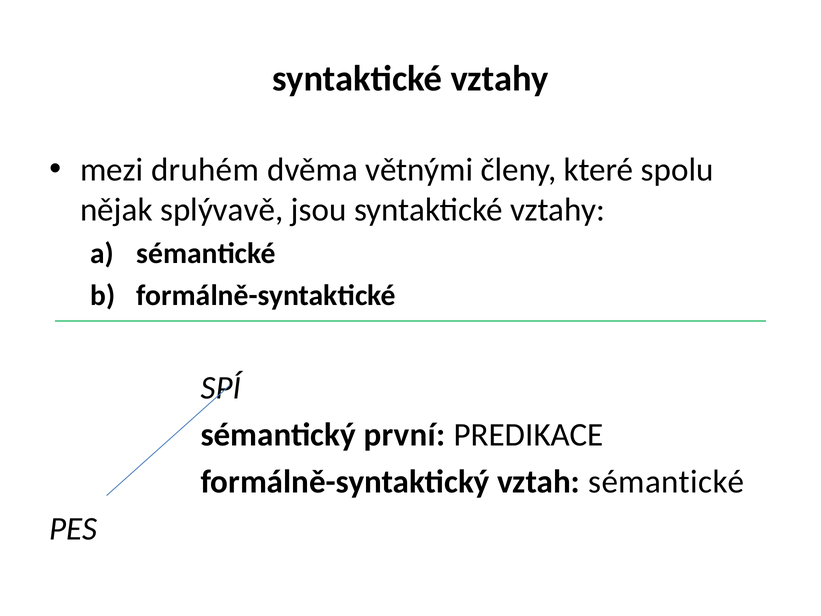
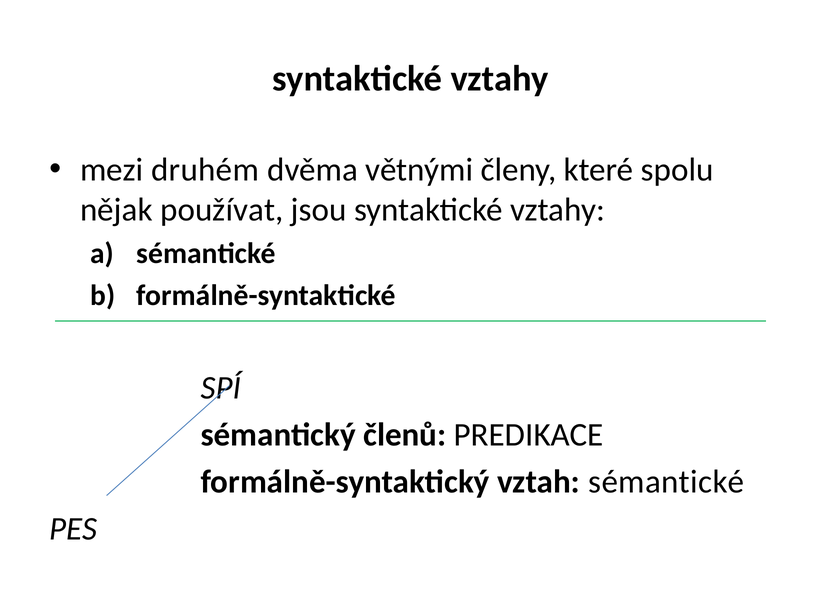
splývavě: splývavě -> používat (222, 210)
první: první -> členů (405, 435)
